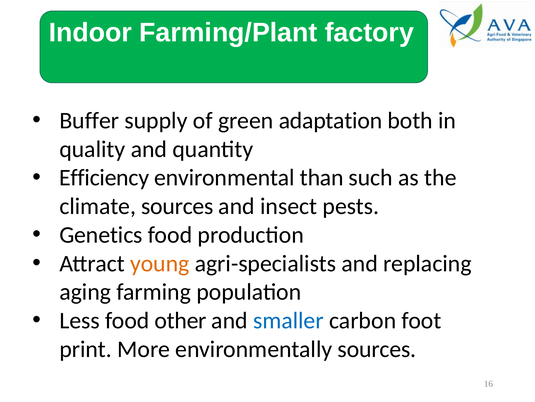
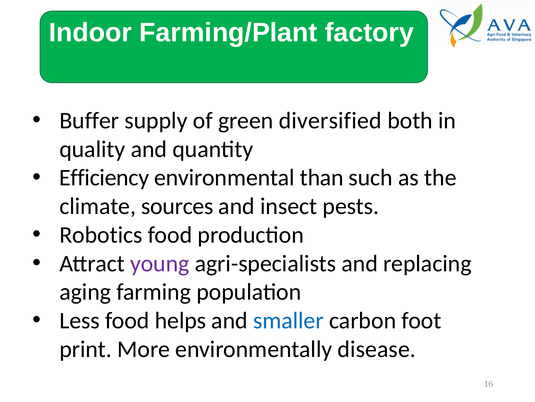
adaptation: adaptation -> diversified (330, 120)
Genetics: Genetics -> Robotics (101, 234)
young colour: orange -> purple (160, 263)
other: other -> helps (180, 320)
environmentally sources: sources -> disease (377, 349)
